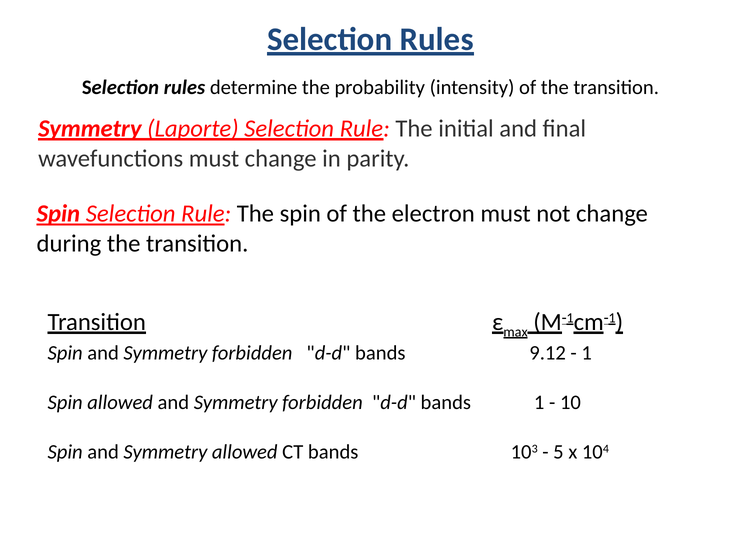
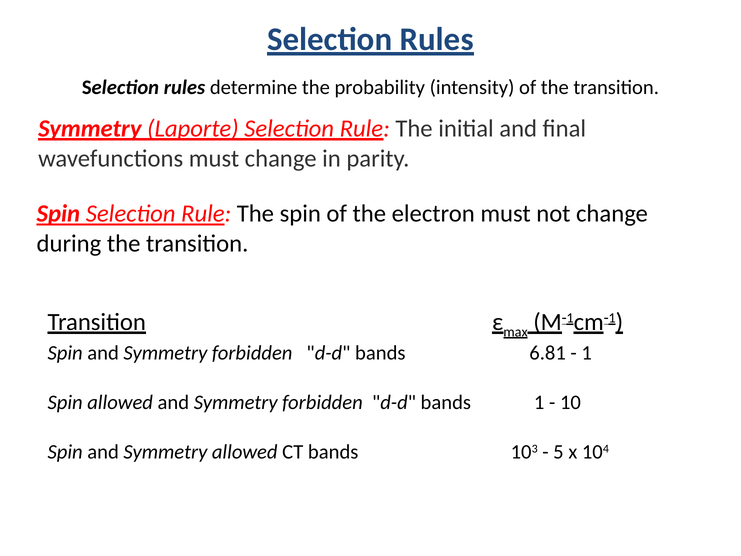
9.12: 9.12 -> 6.81 (548, 353)
